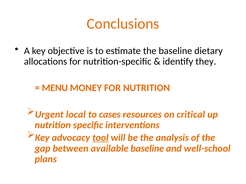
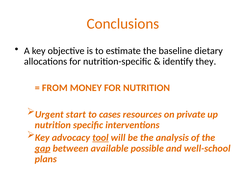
MENU: MENU -> FROM (55, 88)
local: local -> start (76, 115)
critical: critical -> private (191, 115)
gap underline: none -> present (43, 149)
available baseline: baseline -> possible (147, 149)
